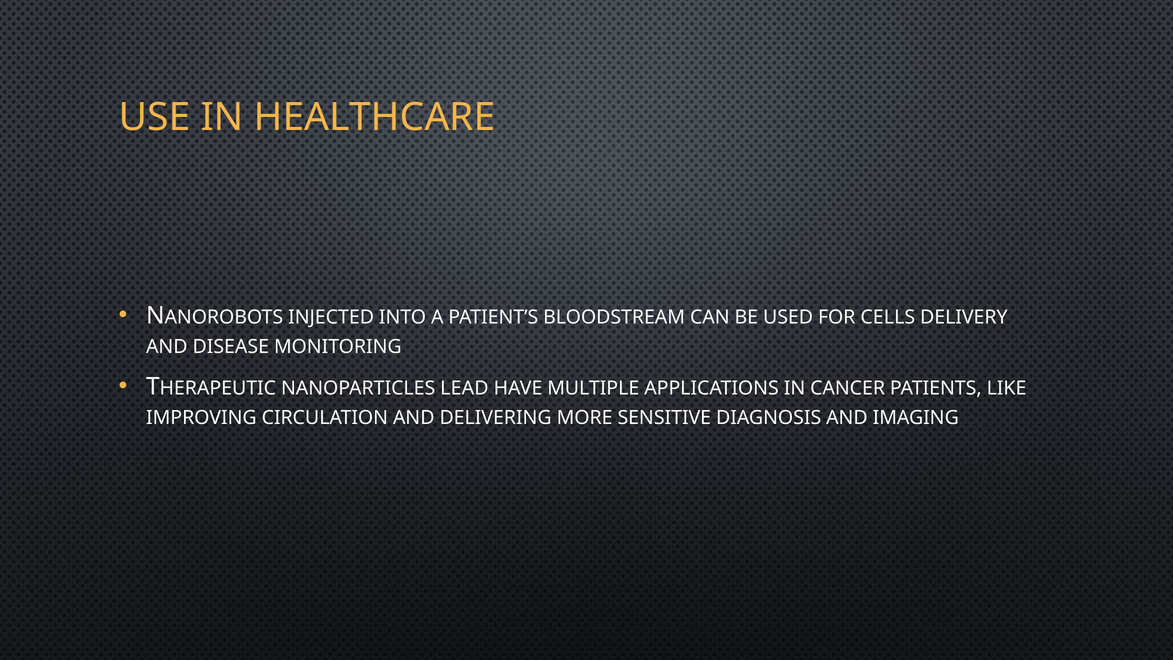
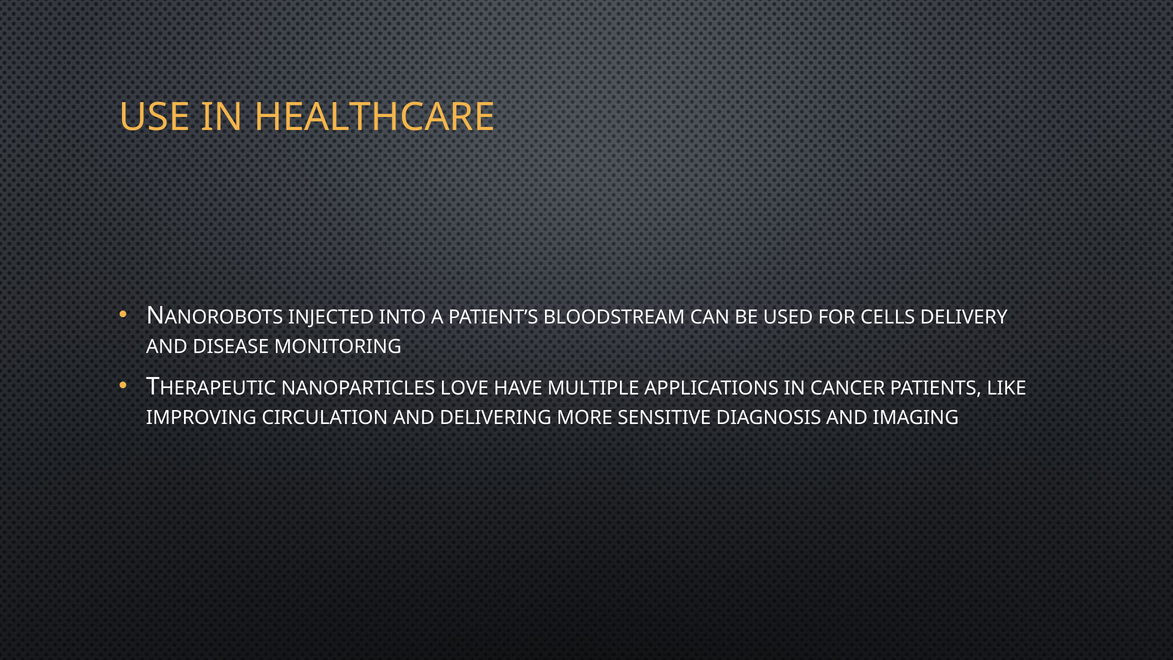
LEAD: LEAD -> LOVE (464, 388)
